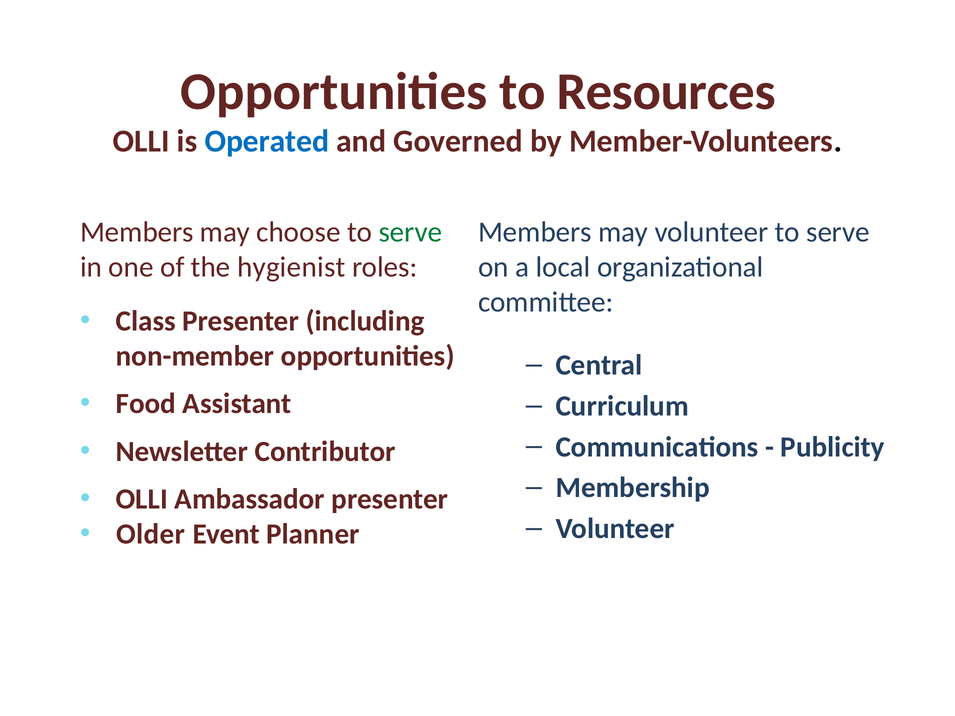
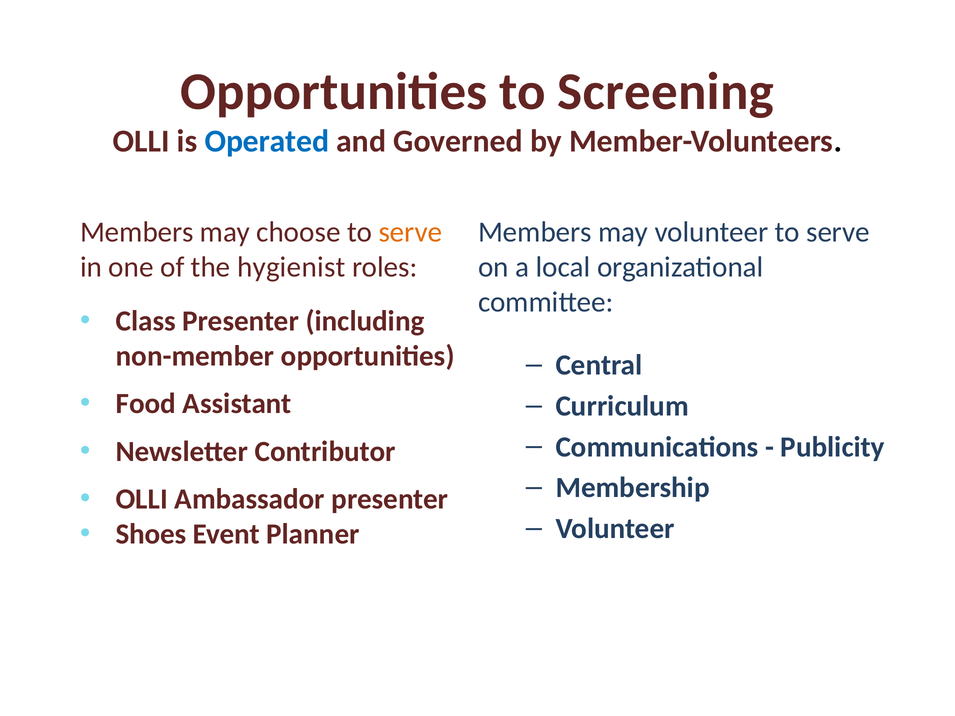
Resources: Resources -> Screening (666, 92)
serve colour: green -> orange (410, 232)
Older: Older -> Shoes (151, 534)
